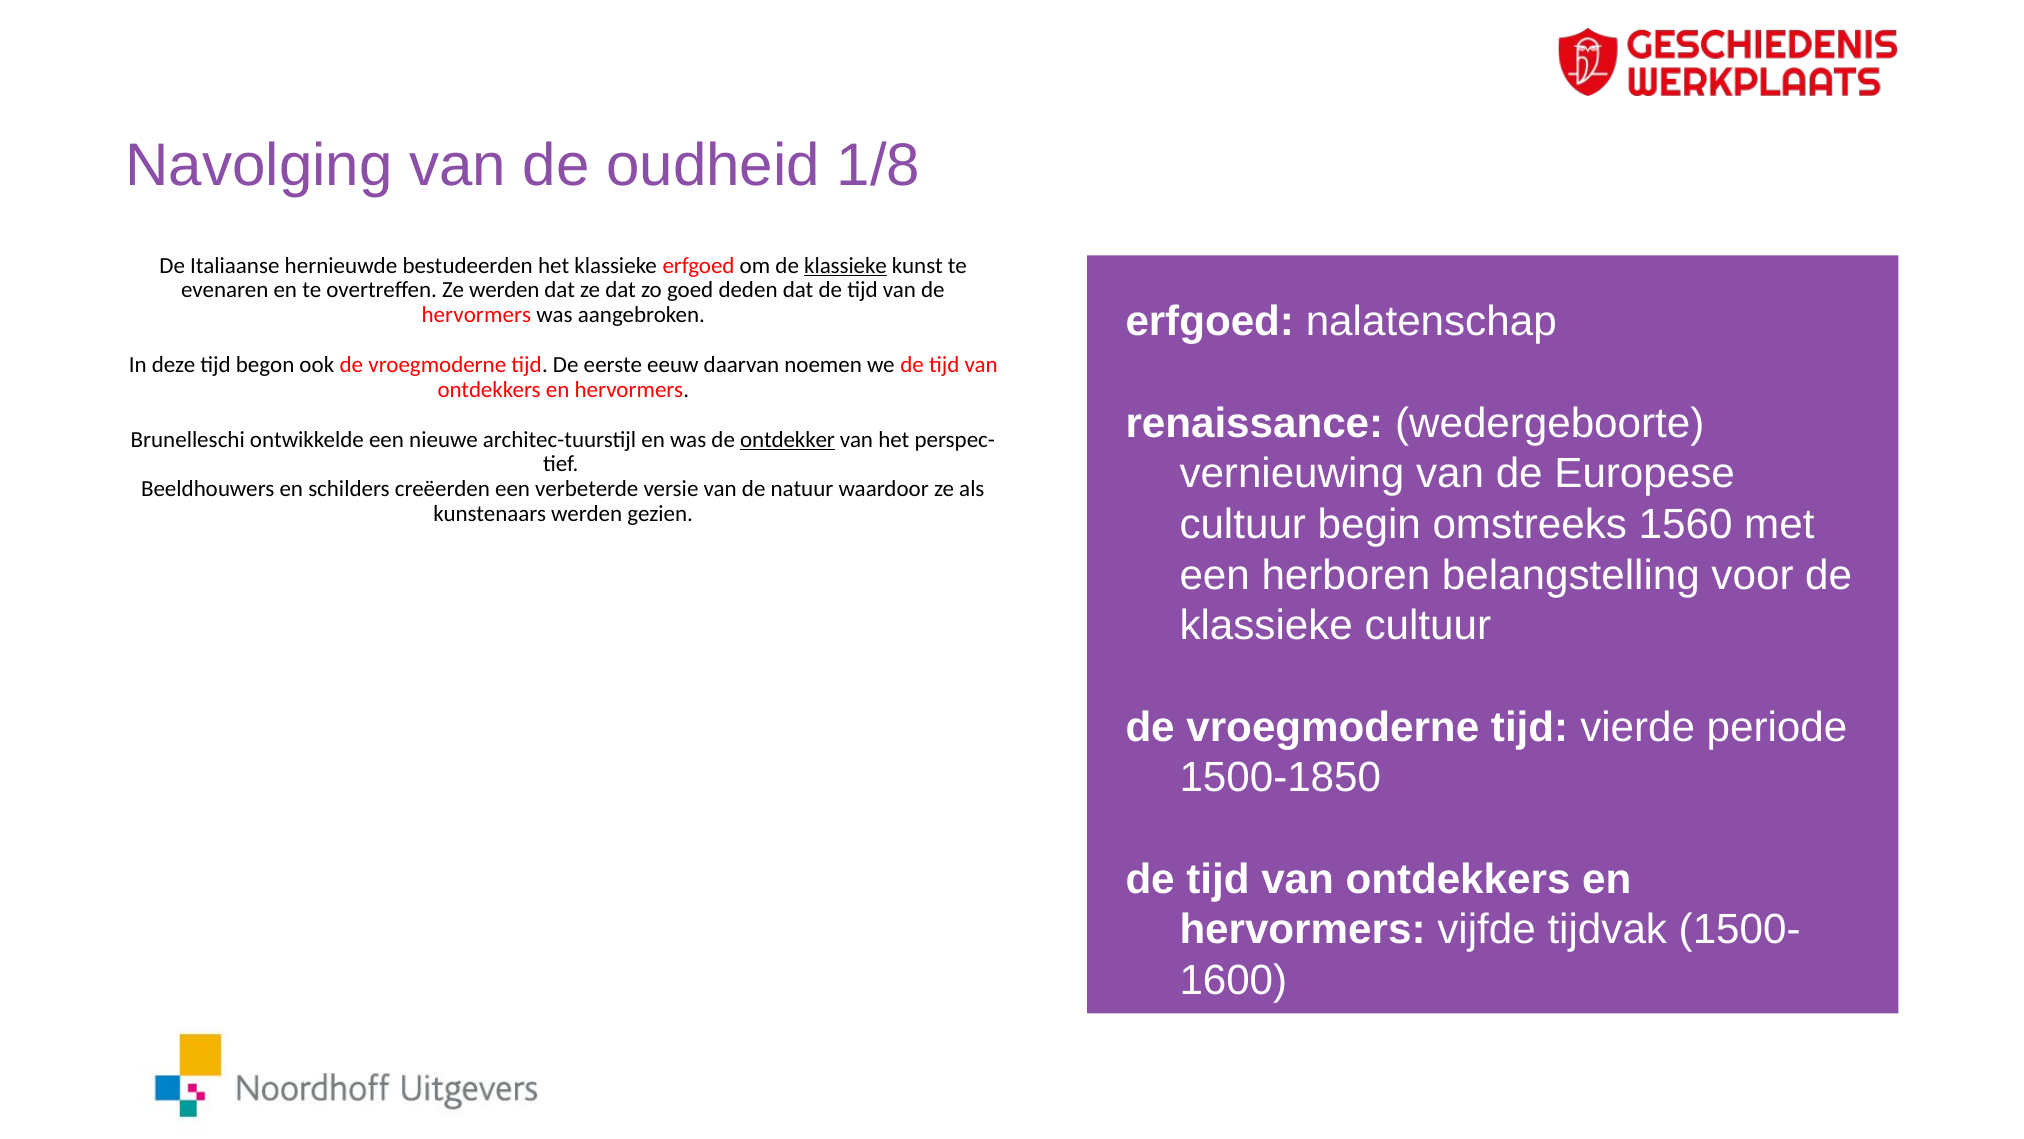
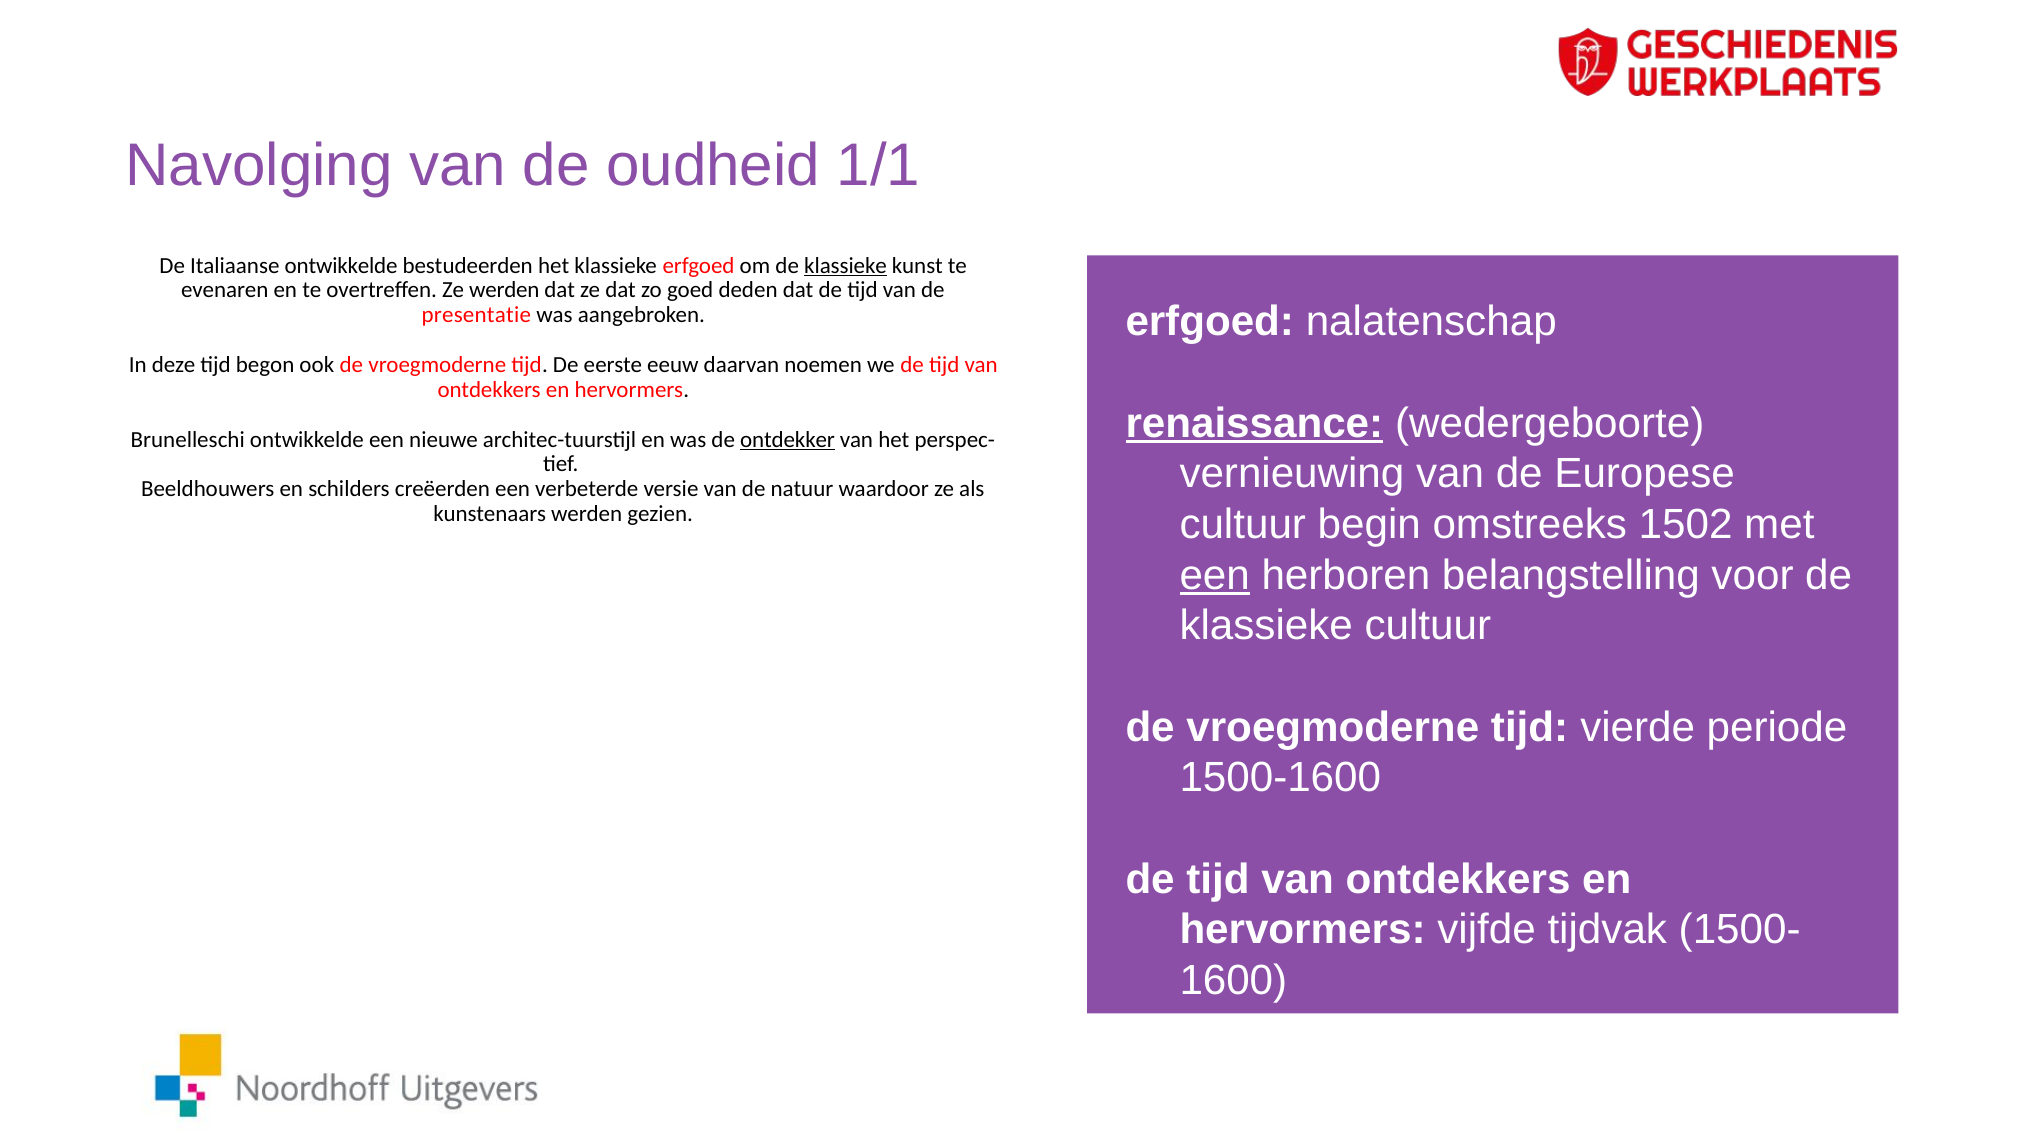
1/8: 1/8 -> 1/1 (878, 166)
Italiaanse hernieuwde: hernieuwde -> ontwikkelde (341, 265)
hervormers: hervormers -> presentatie (476, 315)
renaissance underline: none -> present (1254, 423)
1560: 1560 -> 1502 (1686, 524)
een underline: none -> present (1215, 575)
1500-1850: 1500-1850 -> 1500-1600 (1280, 777)
